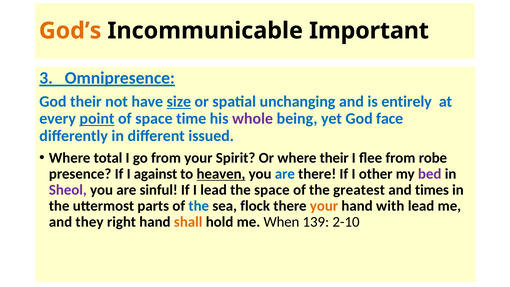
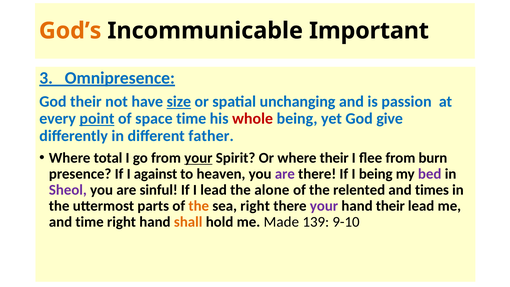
entirely: entirely -> passion (406, 101)
whole colour: purple -> red (253, 119)
face: face -> give (390, 119)
issued: issued -> father (211, 136)
your underline: none -> present (198, 158)
robe: robe -> burn (433, 158)
heaven underline: present -> none (221, 174)
are colour: blue -> purple (285, 174)
I other: other -> being (376, 174)
the space: space -> alone (272, 190)
greatest: greatest -> relented (359, 190)
the colour: blue -> orange (199, 206)
sea flock: flock -> right (255, 206)
your colour: orange -> purple (324, 206)
hand with: with -> their (390, 206)
and they: they -> time (90, 222)
When: When -> Made (281, 222)
2-10: 2-10 -> 9-10 (346, 222)
